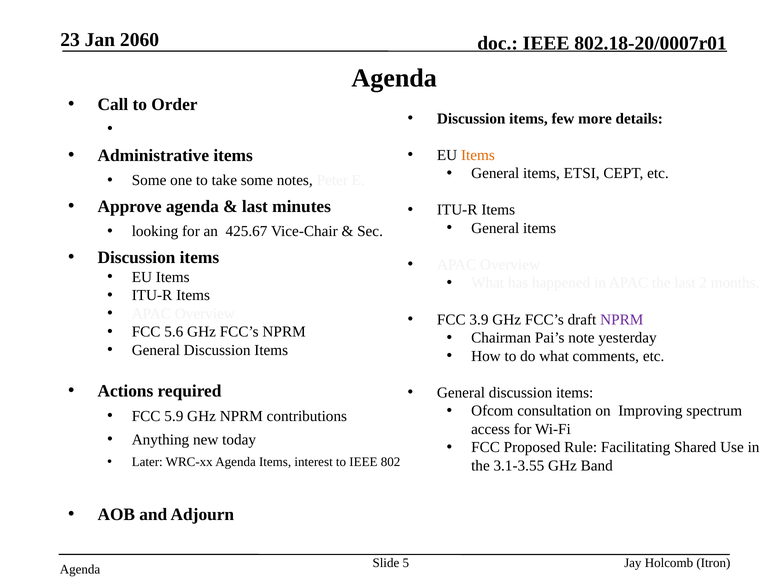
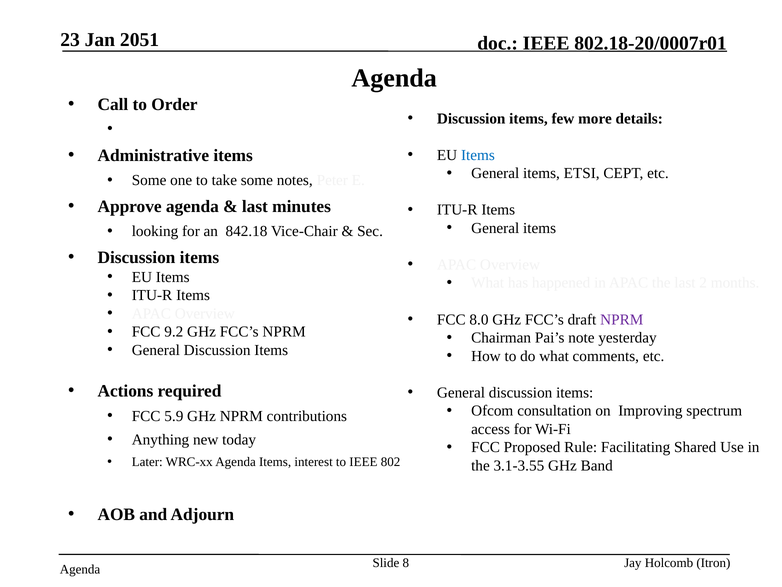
2060: 2060 -> 2051 (140, 40)
Items colour: orange -> blue (478, 155)
425.67: 425.67 -> 842.18 (247, 231)
3.9: 3.9 -> 8.0 (479, 319)
5.6: 5.6 -> 9.2 (174, 332)
5: 5 -> 8 (406, 562)
